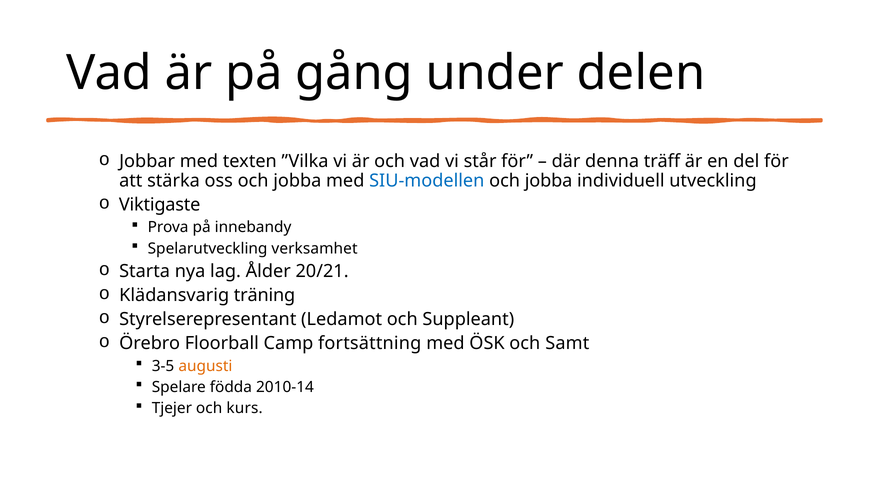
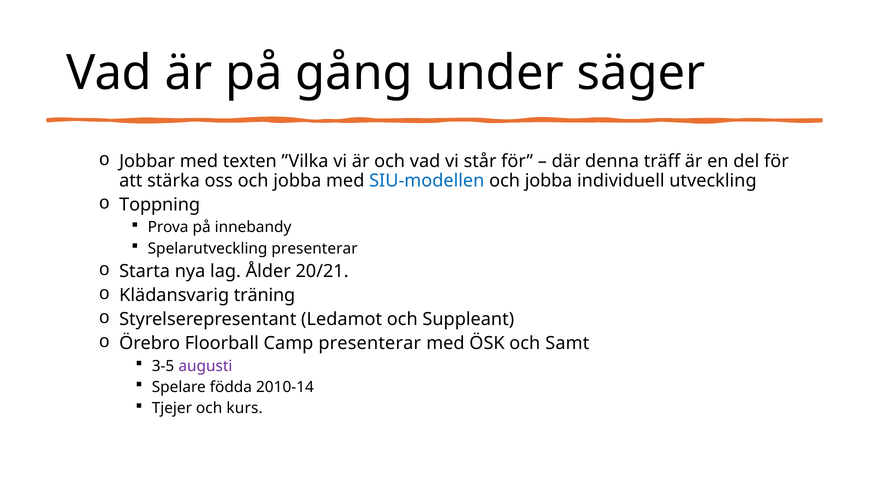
delen: delen -> säger (641, 73)
Viktigaste: Viktigaste -> Toppning (160, 205)
Spelarutveckling verksamhet: verksamhet -> presenterar (315, 248)
Camp fortsättning: fortsättning -> presenterar (370, 343)
augusti colour: orange -> purple (205, 366)
